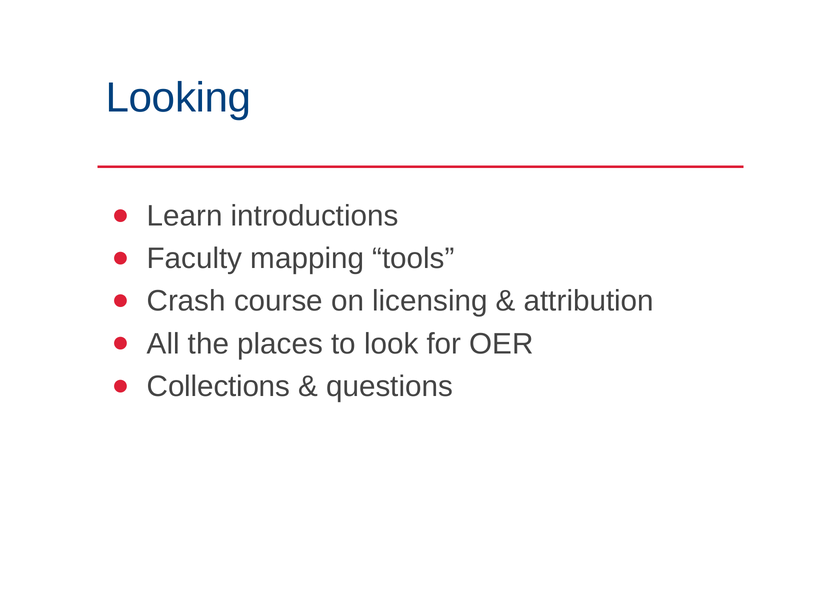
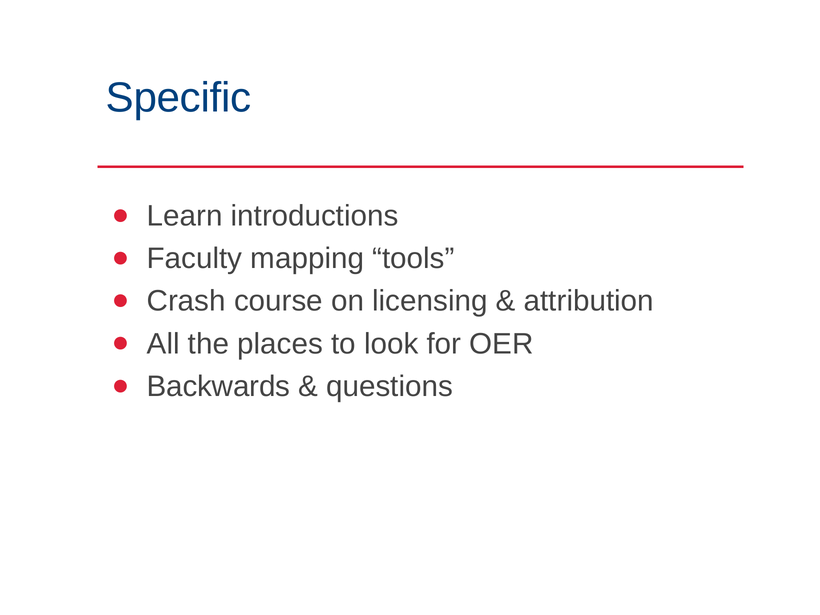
Looking: Looking -> Specific (178, 98)
Collections: Collections -> Backwards (218, 386)
